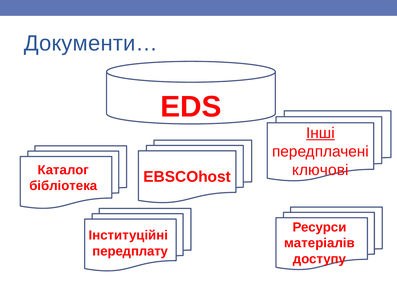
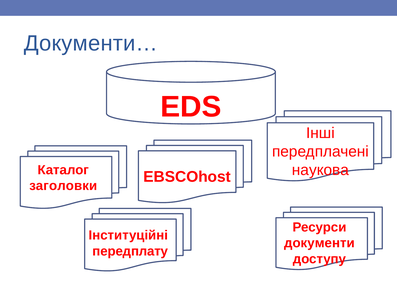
Інші underline: present -> none (320, 133)
ключові: ключові -> наукова (320, 170)
бібліотека: бібліотека -> заголовки (63, 186)
матеріалів: матеріалів -> документи (319, 243)
